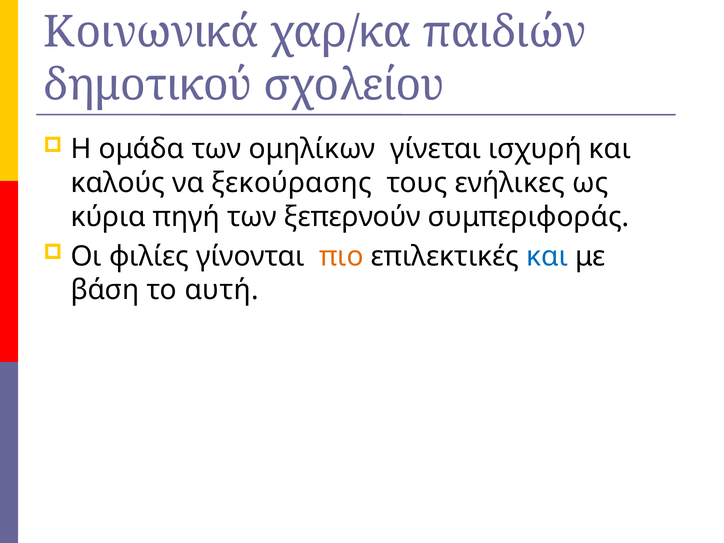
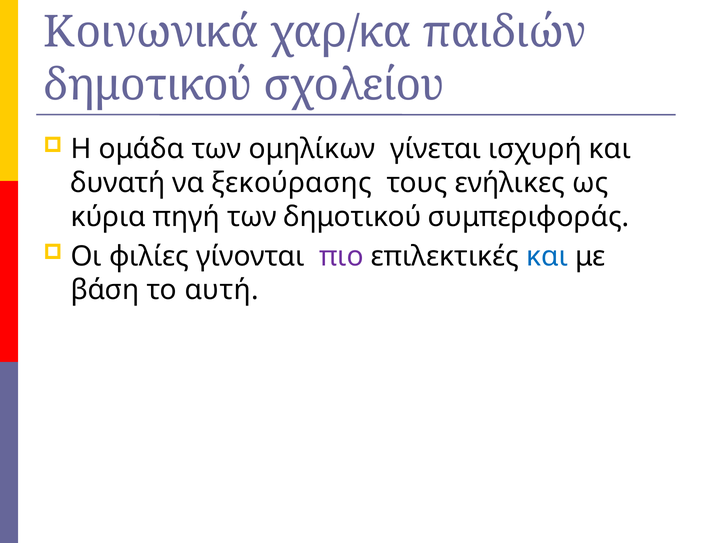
καλούς: καλούς -> δυνατή (118, 183)
των ξεπερνούν: ξεπερνούν -> δημοτικού (352, 217)
πιο colour: orange -> purple (341, 256)
